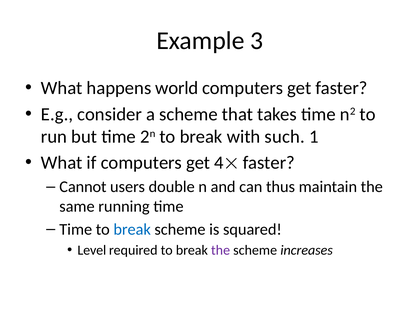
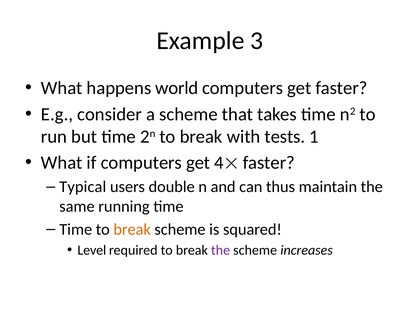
such: such -> tests (285, 137)
Cannot: Cannot -> Typical (83, 187)
break colour: blue -> orange (132, 229)
